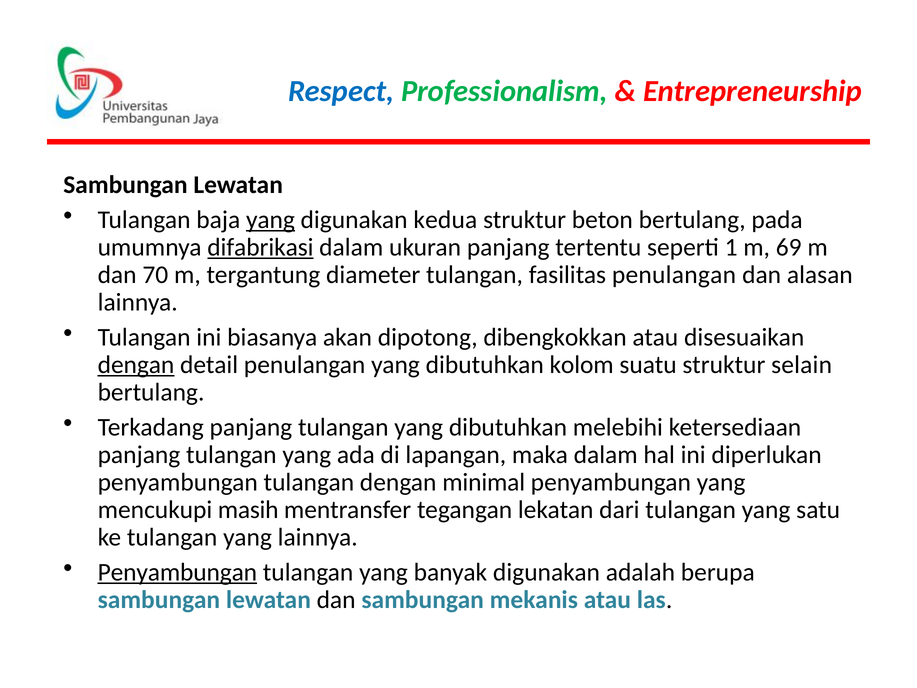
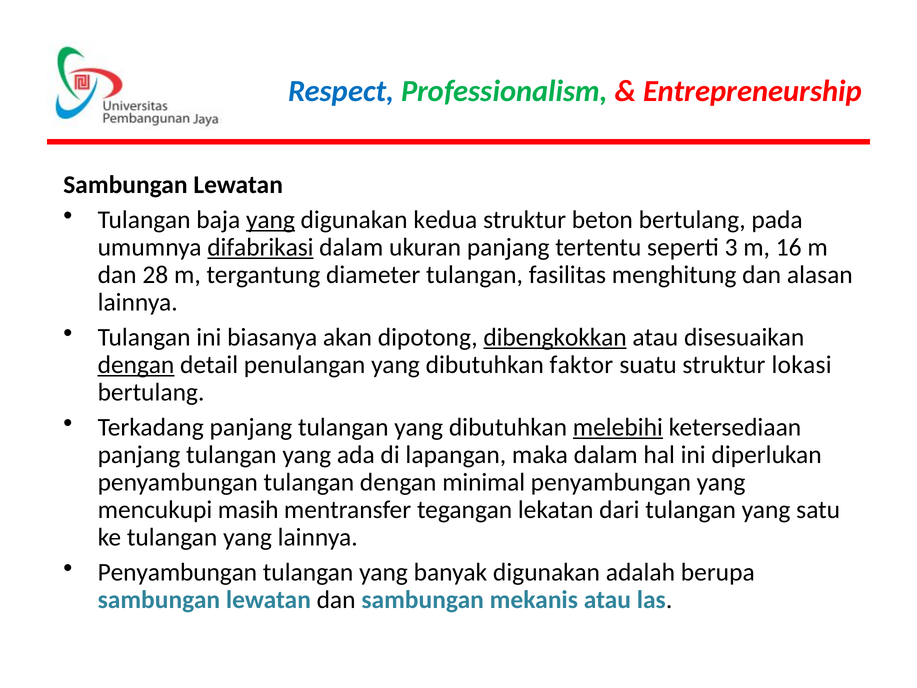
1: 1 -> 3 (731, 247)
69: 69 -> 16 (789, 247)
70: 70 -> 28 (155, 275)
fasilitas penulangan: penulangan -> menghitung (674, 275)
dibengkokkan underline: none -> present (555, 337)
kolom: kolom -> faktor (581, 365)
selain: selain -> lokasi (802, 365)
melebihi underline: none -> present (618, 427)
Penyambungan underline: present -> none (177, 572)
